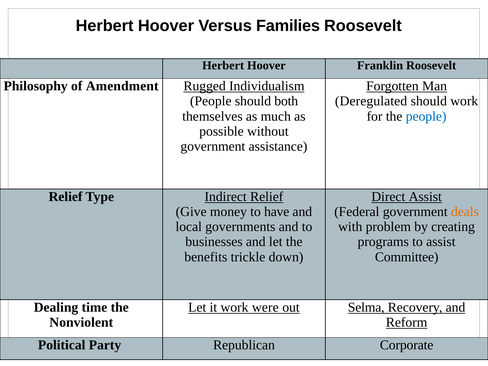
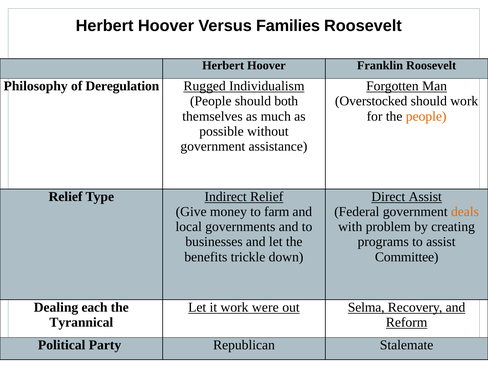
Amendment: Amendment -> Deregulation (122, 86)
Deregulated: Deregulated -> Overstocked (371, 101)
people colour: blue -> orange (426, 116)
have: have -> farm (277, 212)
time: time -> each (95, 307)
Nonviolent: Nonviolent -> Tyrannical (81, 322)
Corporate: Corporate -> Stalemate (407, 345)
